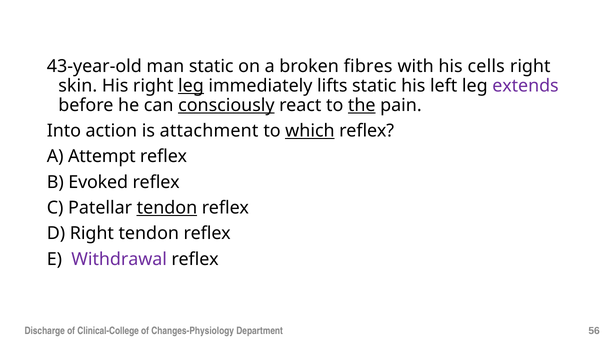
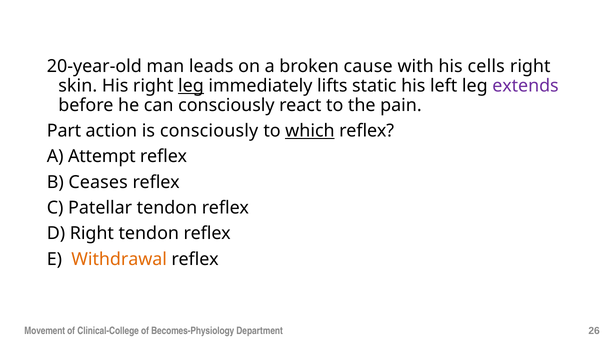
43-year-old: 43-year-old -> 20-year-old (94, 67)
man static: static -> leads (211, 67)
fibres: fibres -> cause (368, 67)
consciously underline: present -> none (226, 105)
the underline: present -> none (362, 105)
Into: Into -> Part (64, 131)
is attachment: attachment -> consciously (209, 131)
Evoked: Evoked -> Ceases (98, 182)
tendon underline: present -> none (167, 208)
Withdrawal colour: purple -> orange (119, 260)
Discharge: Discharge -> Movement (45, 331)
Changes-Physiology: Changes-Physiology -> Becomes-Physiology (193, 331)
56: 56 -> 26 (594, 331)
